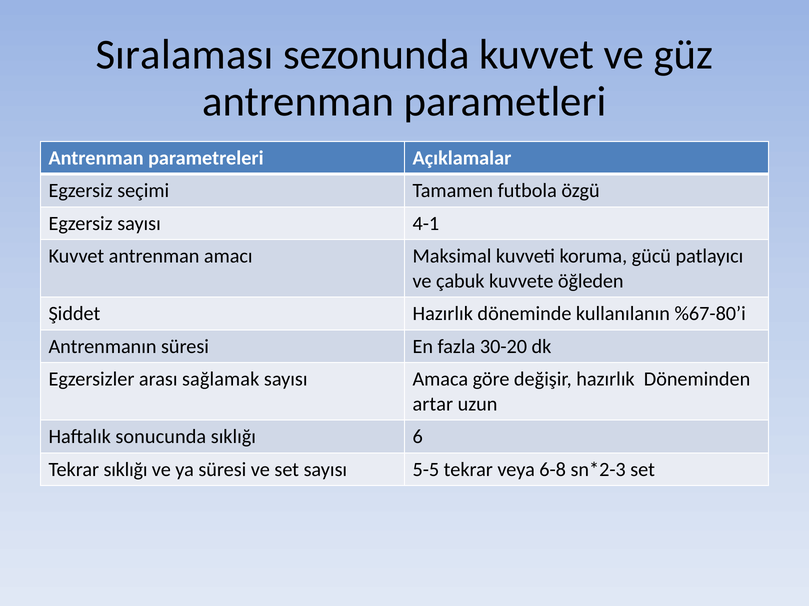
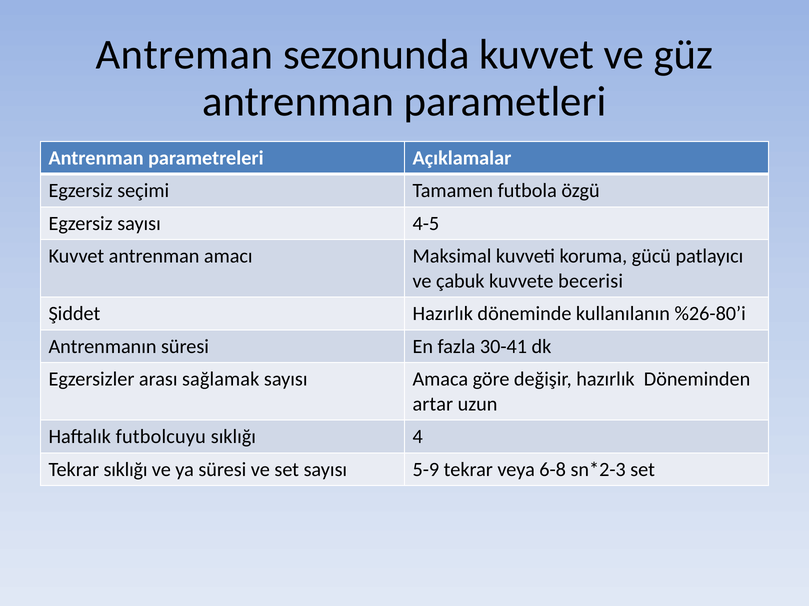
Sıralaması: Sıralaması -> Antreman (184, 55)
4-1: 4-1 -> 4-5 (426, 224)
öğleden: öğleden -> becerisi (591, 281)
%67-80’i: %67-80’i -> %26-80’i (710, 314)
30-20: 30-20 -> 30-41 (503, 347)
sonucunda: sonucunda -> futbolcuyu (161, 437)
6: 6 -> 4 (418, 437)
5-5: 5-5 -> 5-9 (426, 470)
